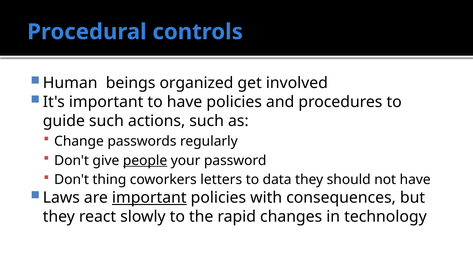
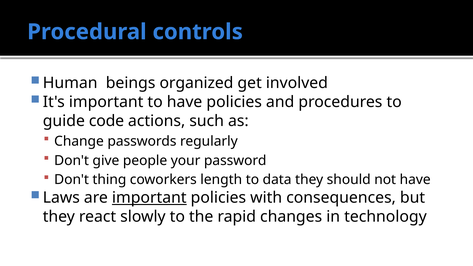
guide such: such -> code (107, 121)
people underline: present -> none (145, 161)
letters: letters -> length (221, 180)
